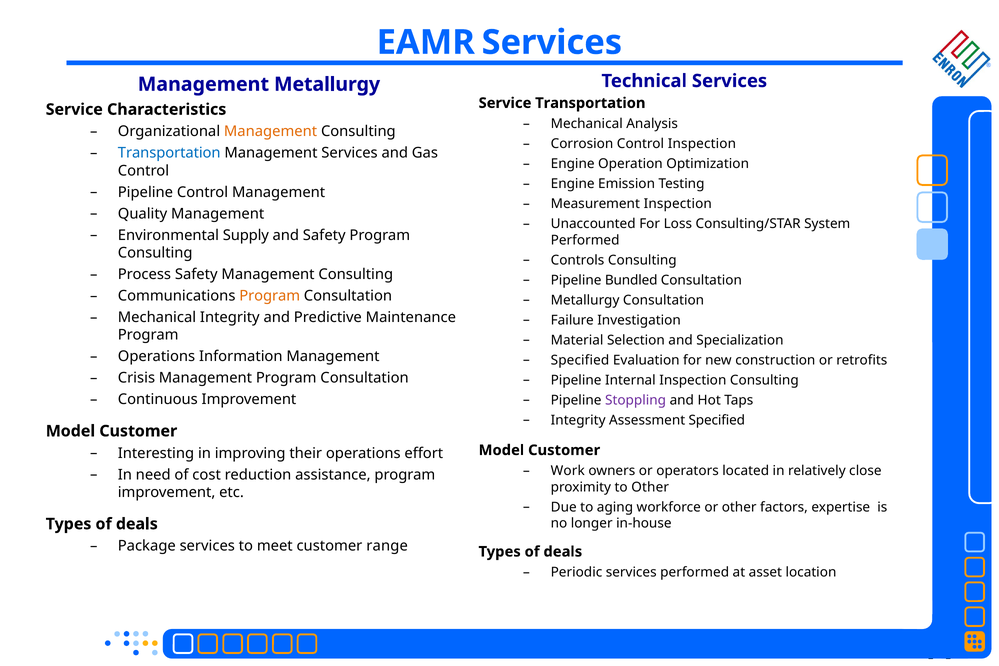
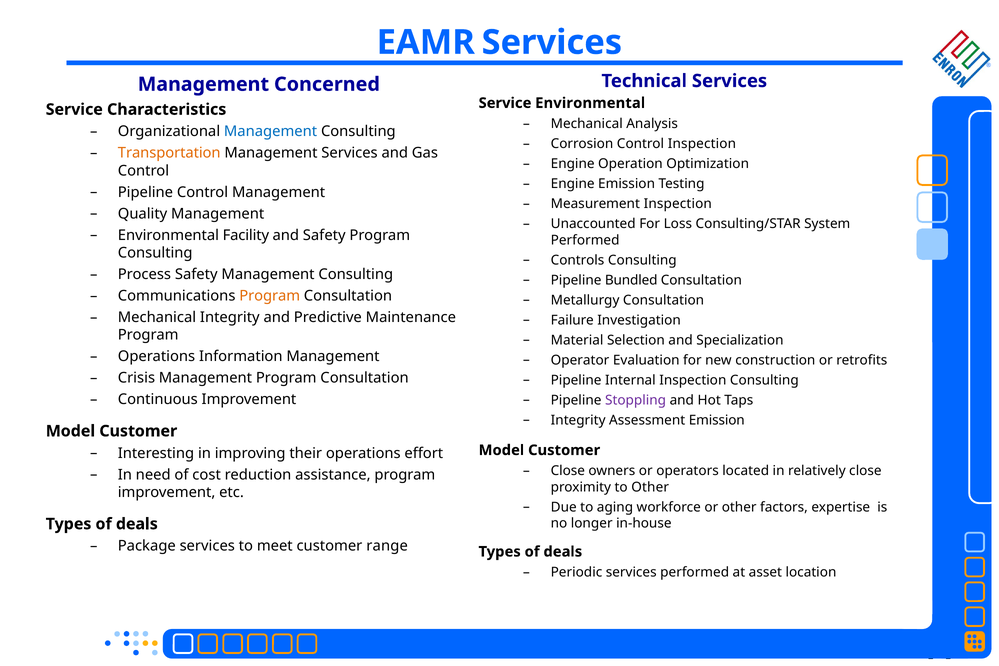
Management Metallurgy: Metallurgy -> Concerned (327, 84)
Service Transportation: Transportation -> Environmental (590, 103)
Management colour: orange -> blue (271, 132)
Transportation colour: blue -> orange (169, 153)
Supply: Supply -> Facility (246, 235)
Specified: Specified -> Operator (580, 360)
Assessment Specified: Specified -> Emission (717, 420)
Work: Work -> Close (568, 471)
